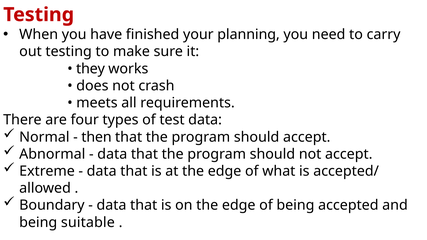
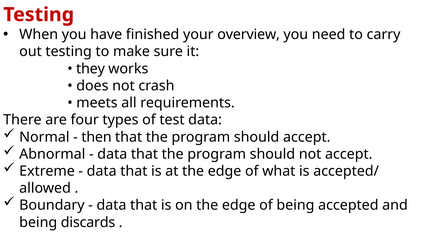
planning: planning -> overview (249, 35)
suitable: suitable -> discards (88, 223)
